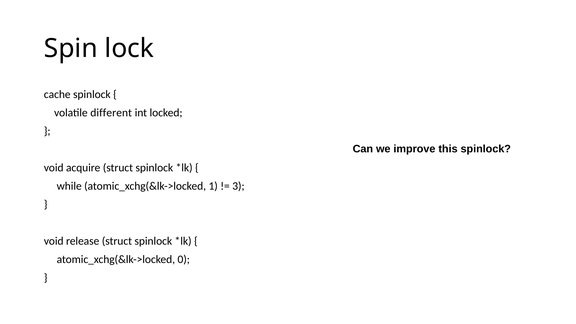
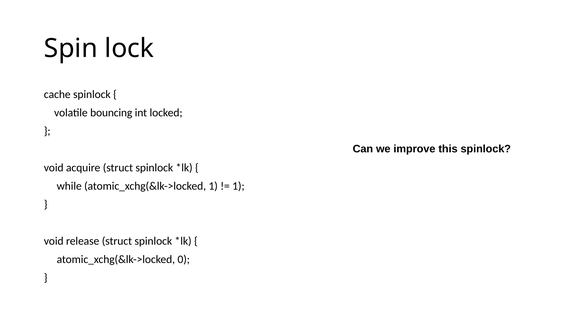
different: different -> bouncing (111, 113)
3: 3 -> 1 (238, 186)
